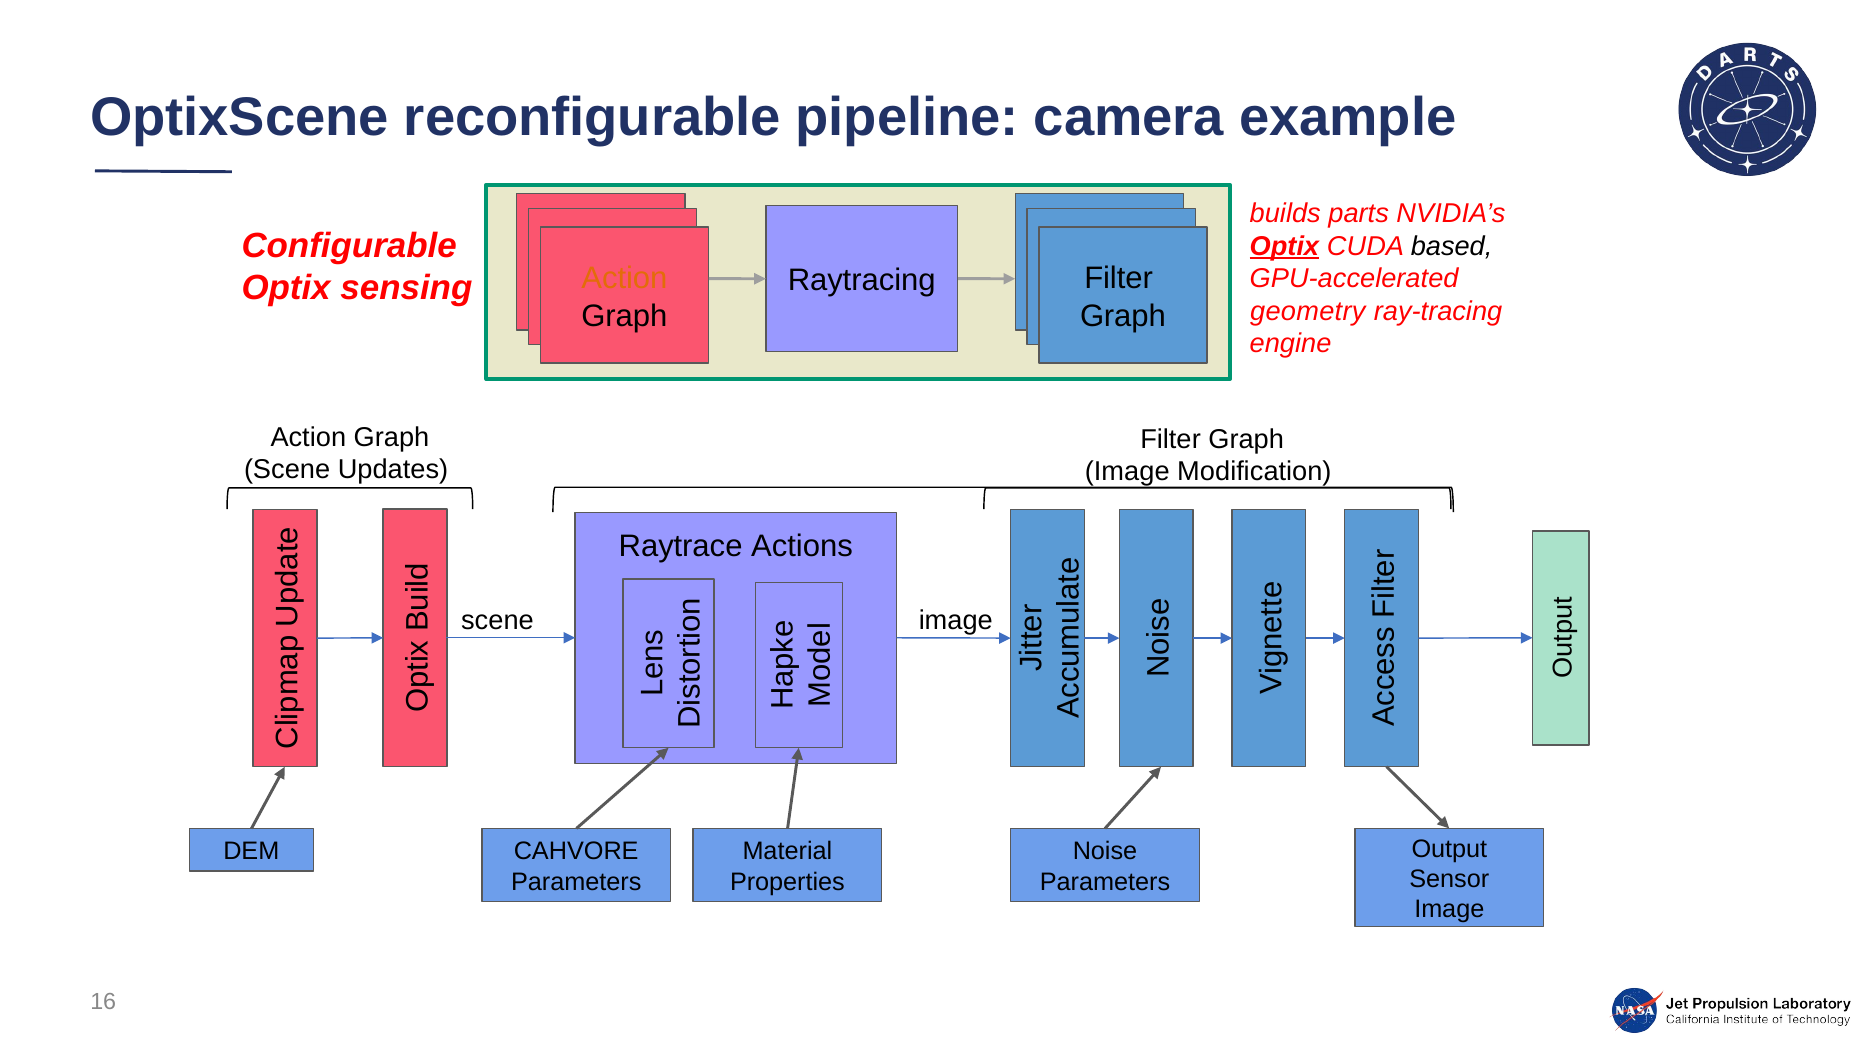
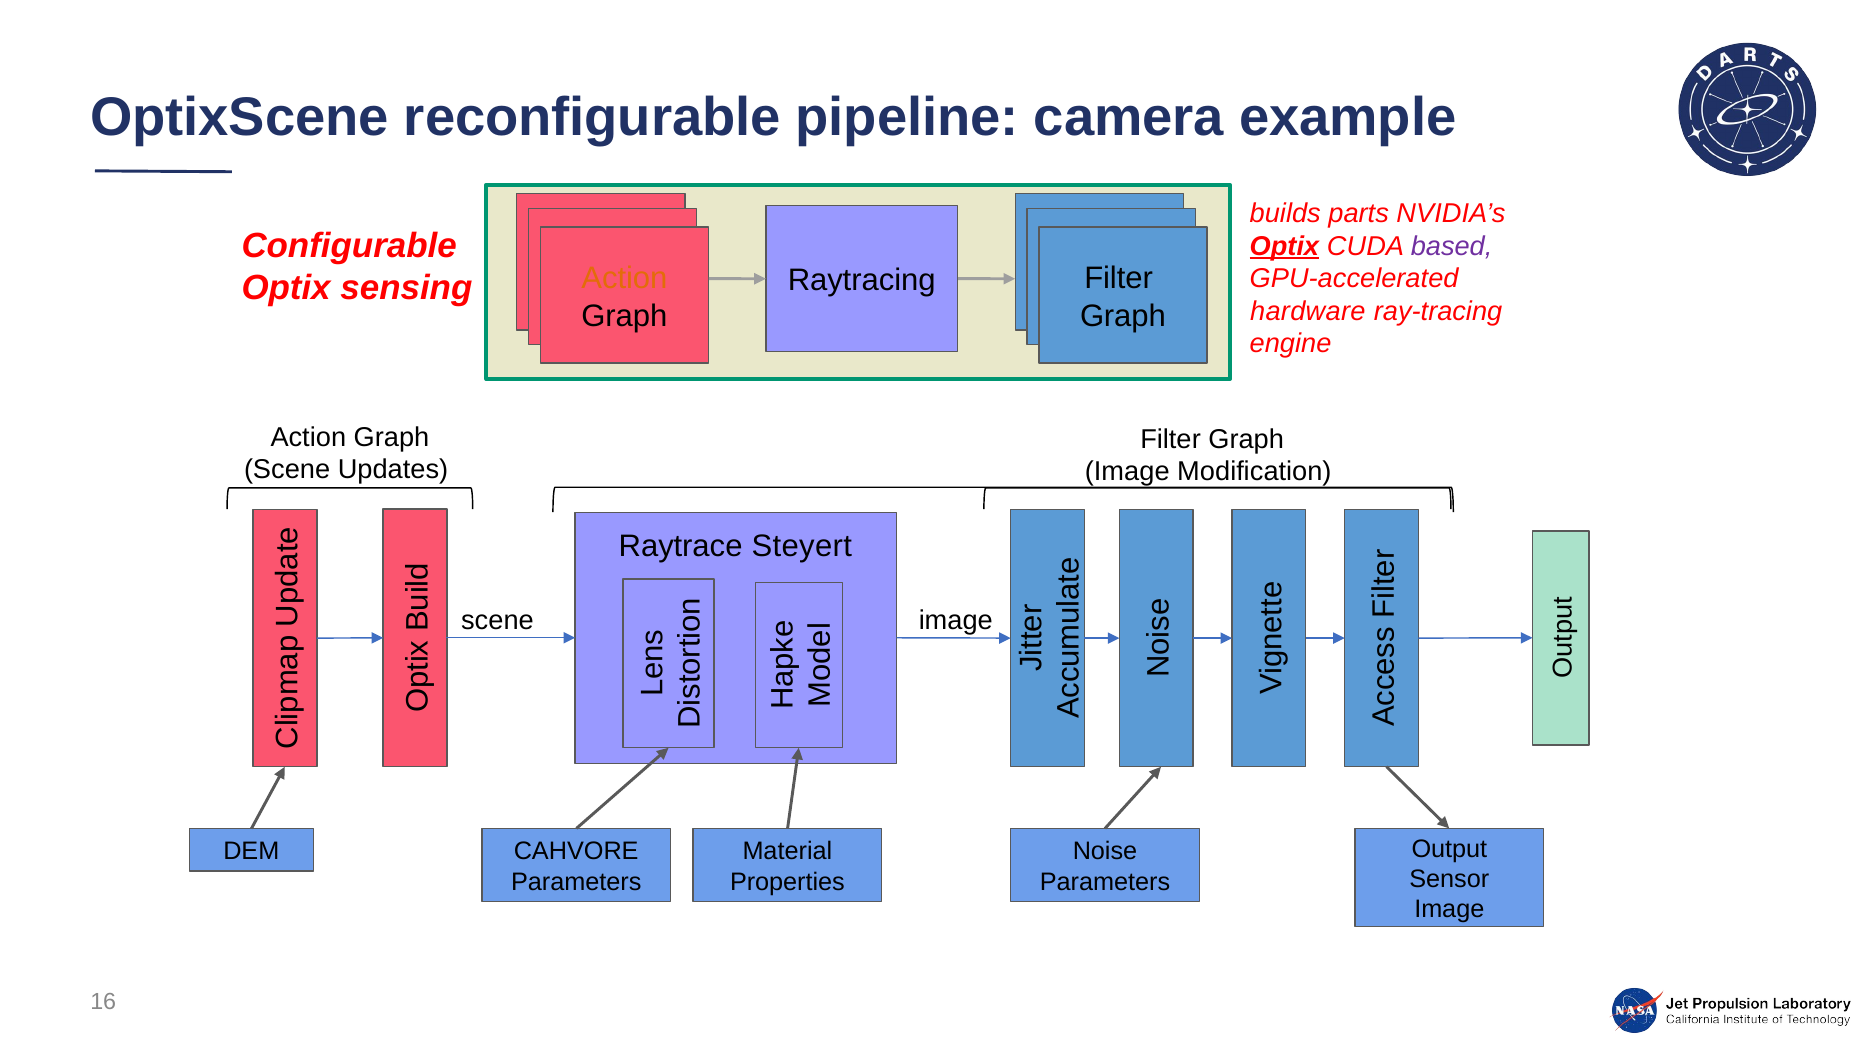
based colour: black -> purple (1452, 246)
geometry: geometry -> hardware (1308, 311)
Actions: Actions -> Steyert (802, 547)
